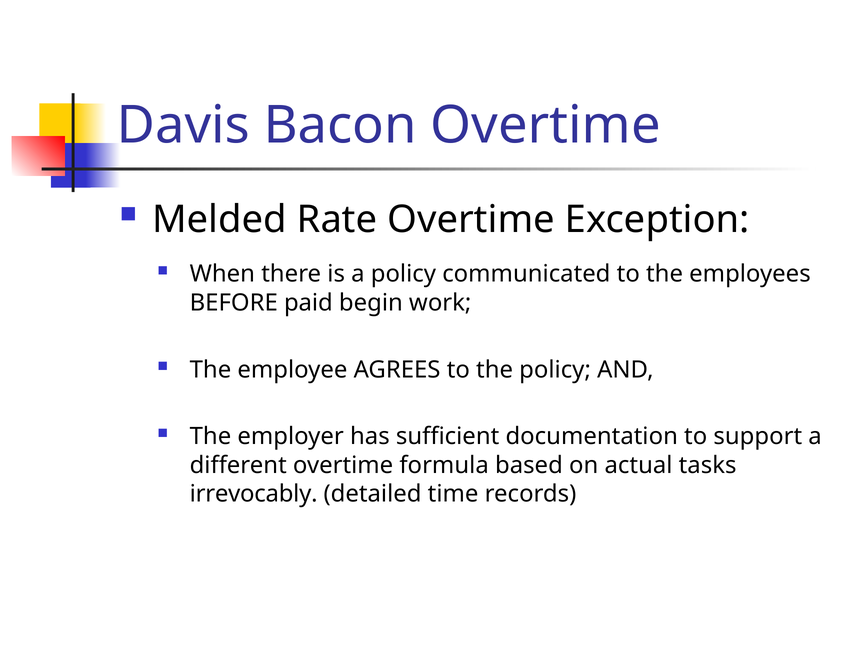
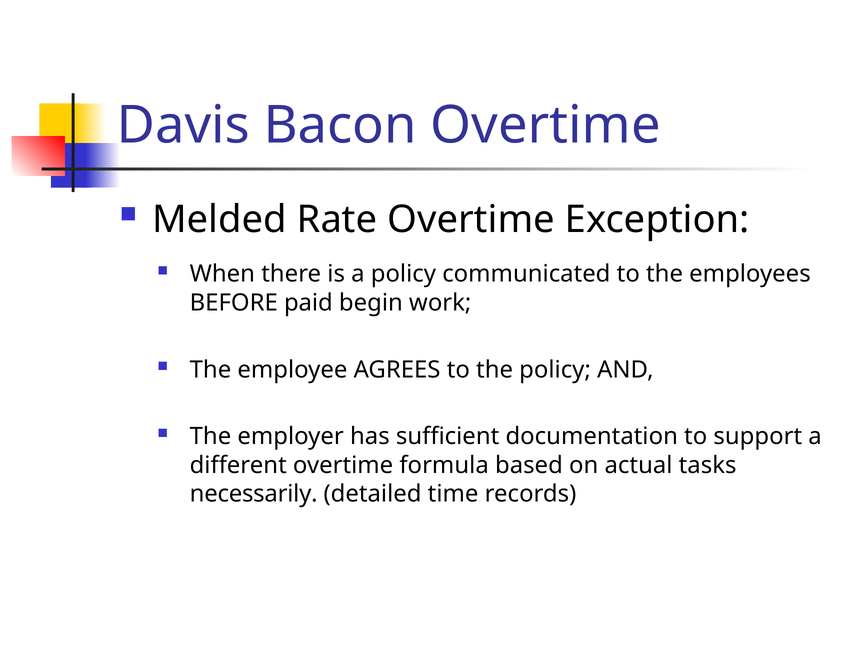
irrevocably: irrevocably -> necessarily (254, 494)
